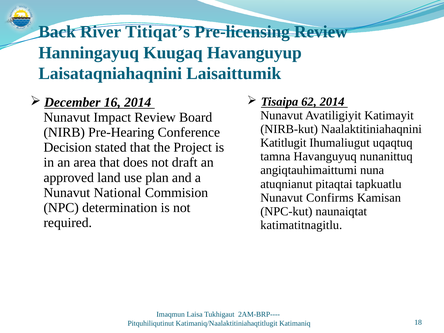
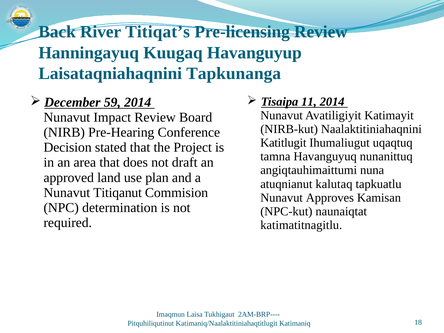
Laisaittumik: Laisaittumik -> Tapkunanga (234, 73)
62: 62 -> 11 (309, 102)
16: 16 -> 59 (112, 102)
pitaqtai: pitaqtai -> kalutaq (334, 184)
National: National -> Titiqanut (118, 193)
Confirms: Confirms -> Approves (330, 198)
